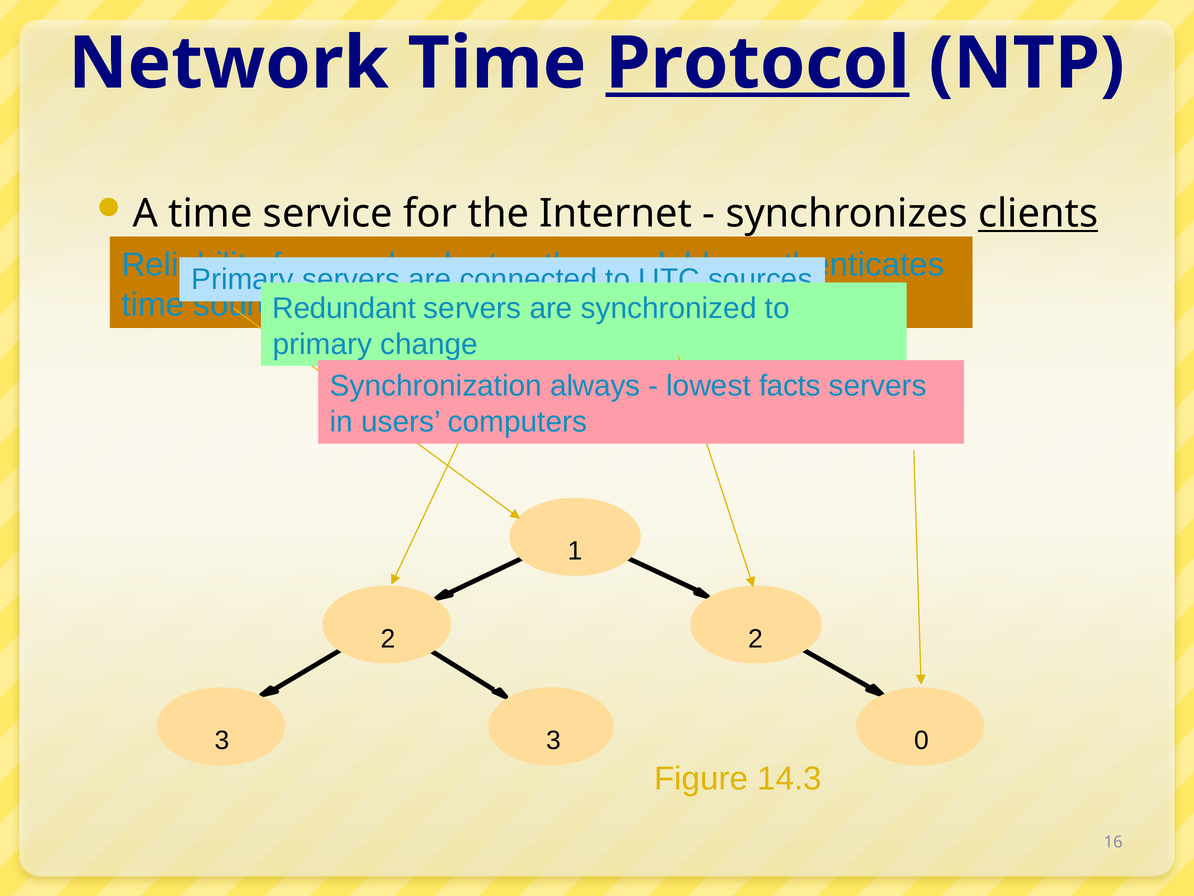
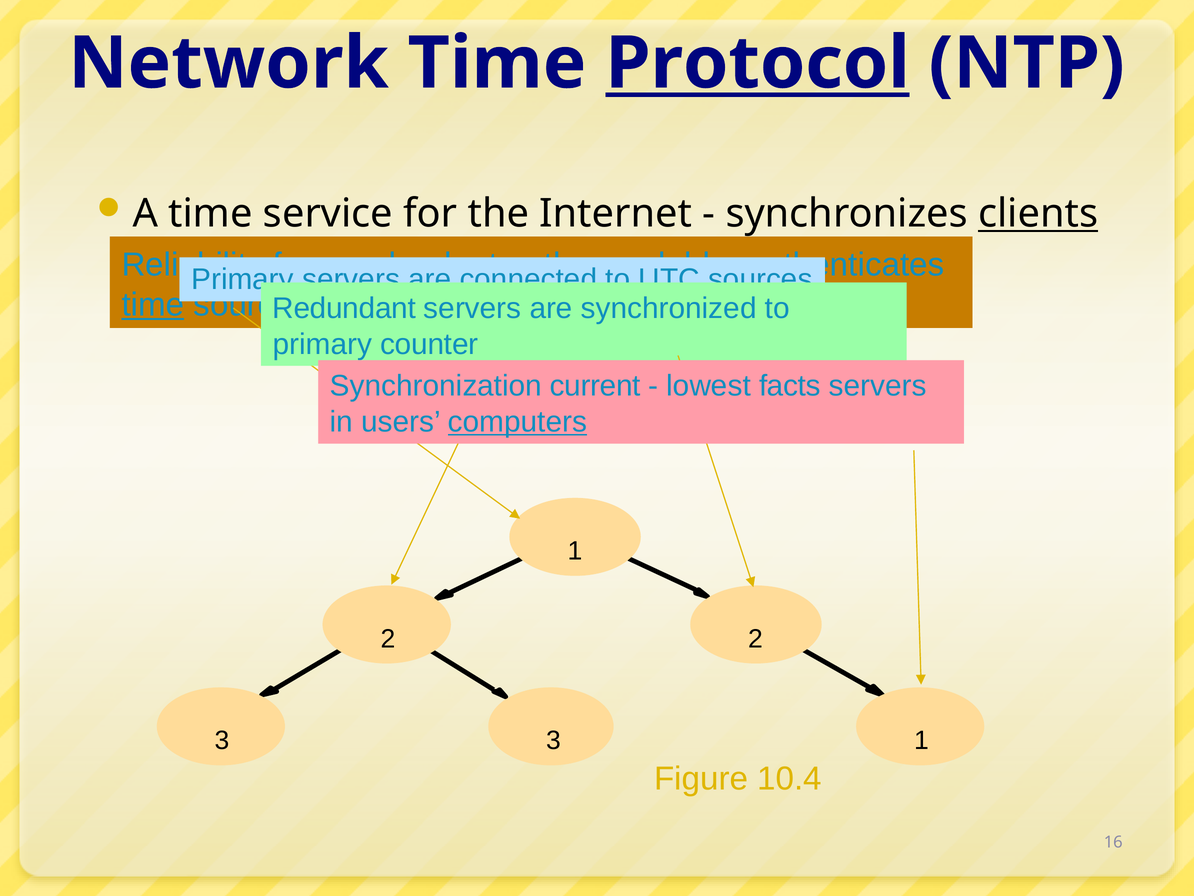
time underline: none -> present (153, 304)
change: change -> counter (429, 344)
always: always -> current (595, 386)
computers underline: none -> present (518, 422)
3 0: 0 -> 1 (921, 740)
14.3: 14.3 -> 10.4 (790, 778)
